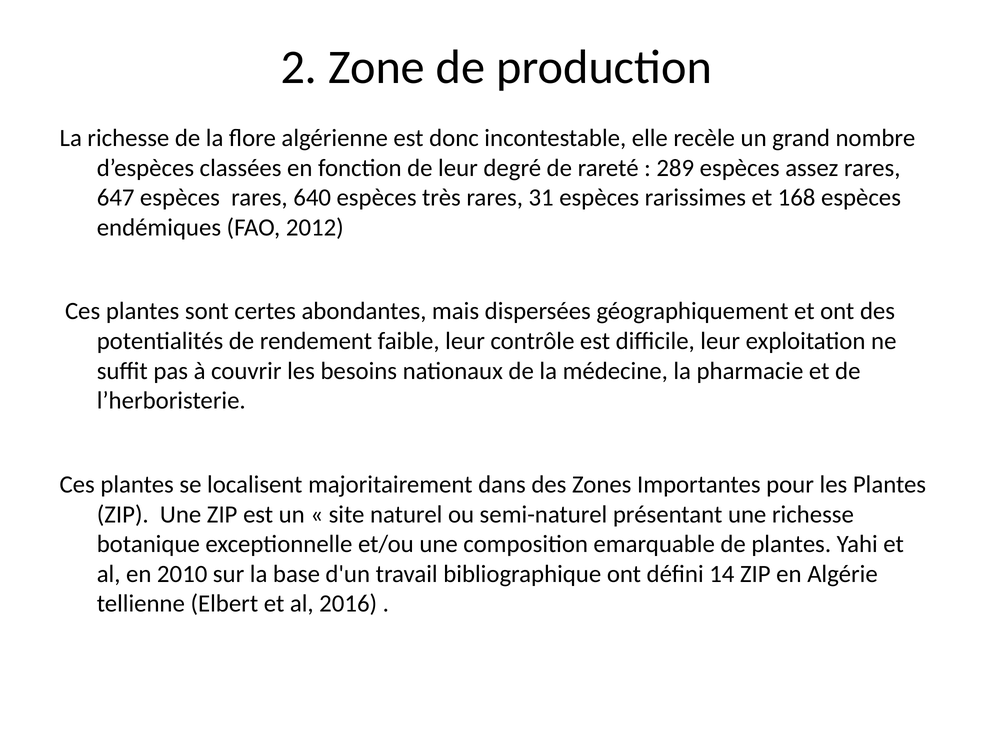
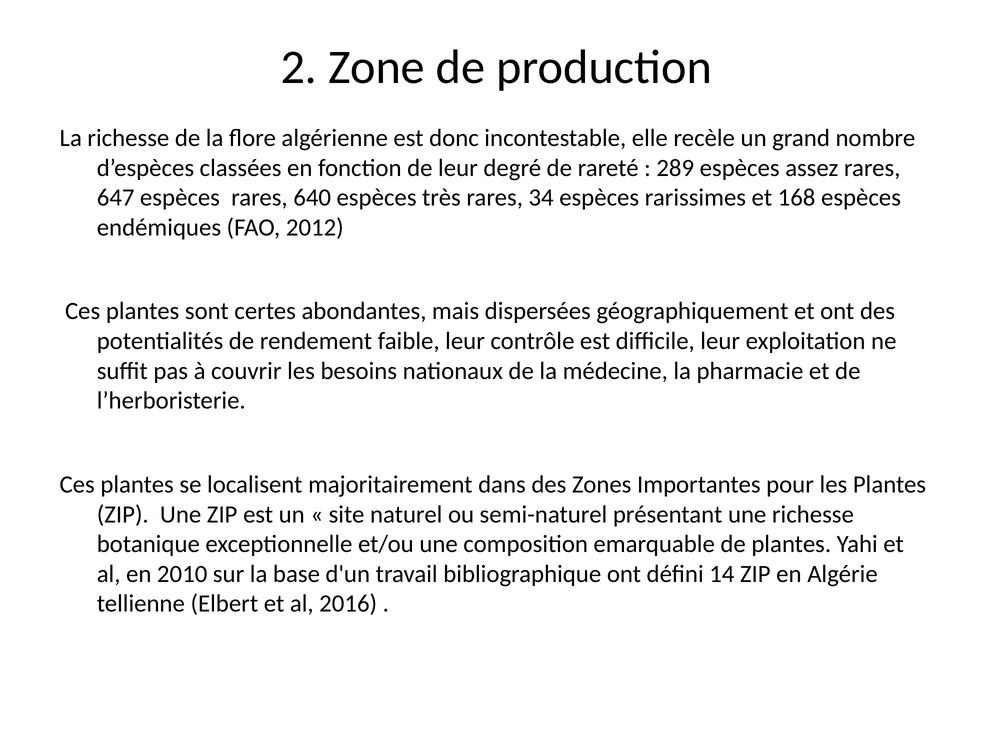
31: 31 -> 34 (541, 198)
